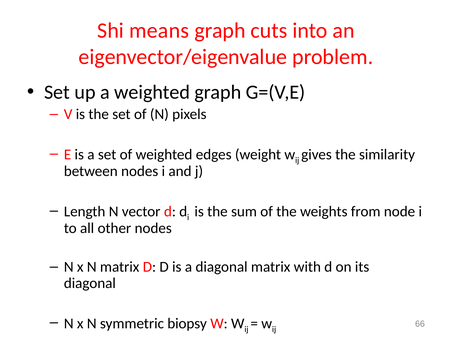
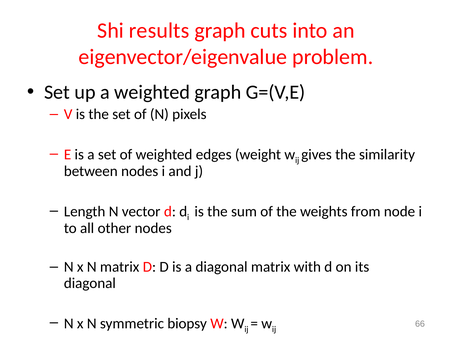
means: means -> results (159, 31)
